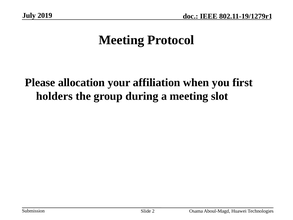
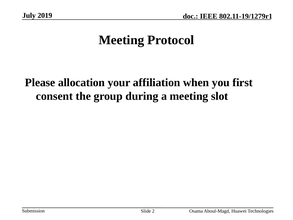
holders: holders -> consent (54, 96)
